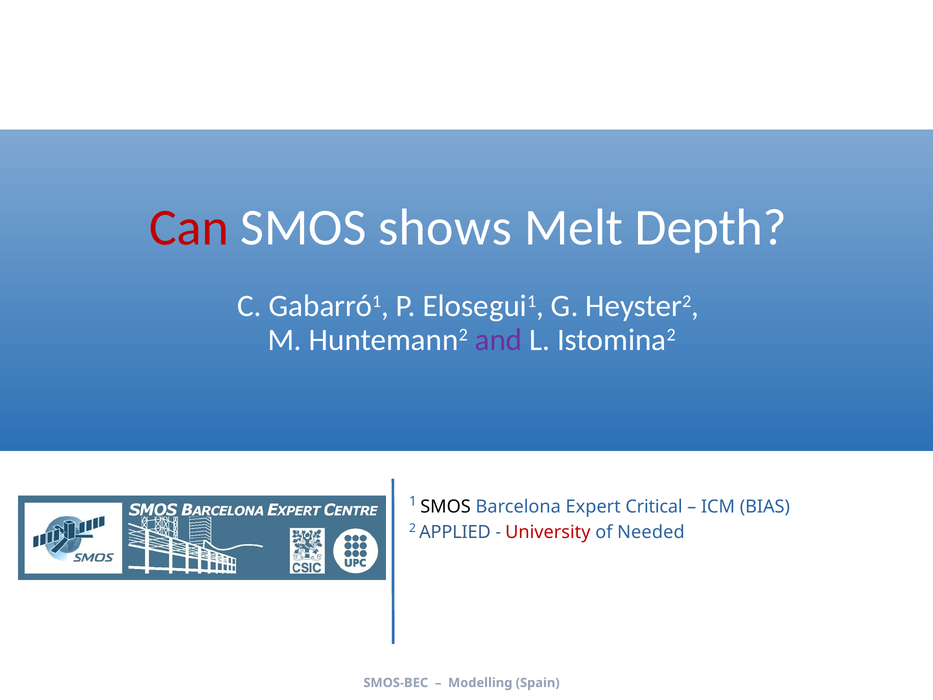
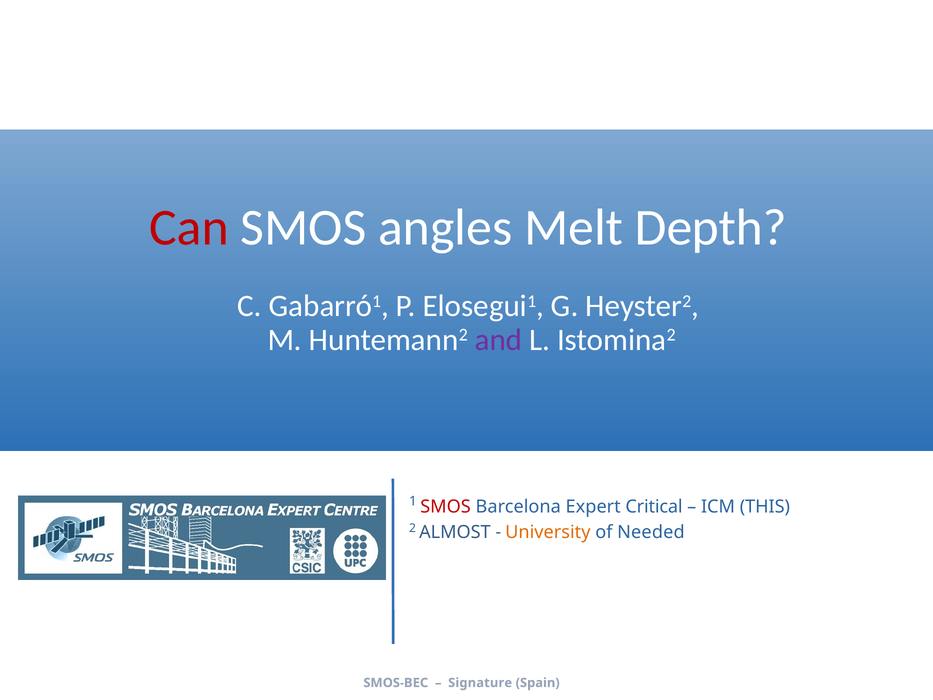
shows: shows -> angles (445, 228)
SMOS colour: black -> red (446, 507)
BIAS: BIAS -> THIS (765, 507)
APPLIED: APPLIED -> ALMOST (455, 532)
University colour: red -> orange (548, 532)
Modelling: Modelling -> Signature (480, 683)
